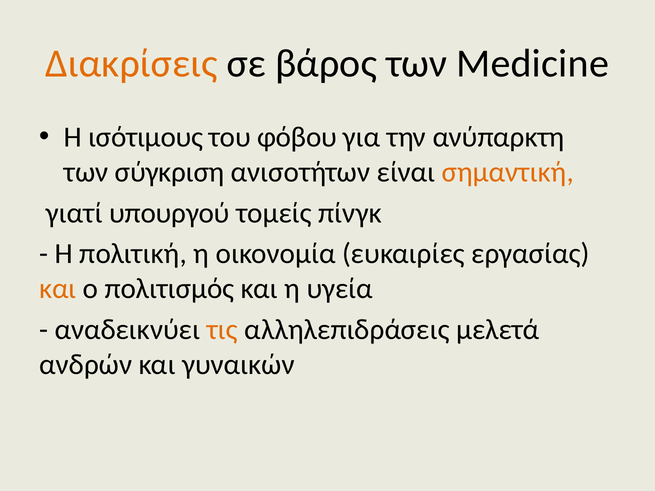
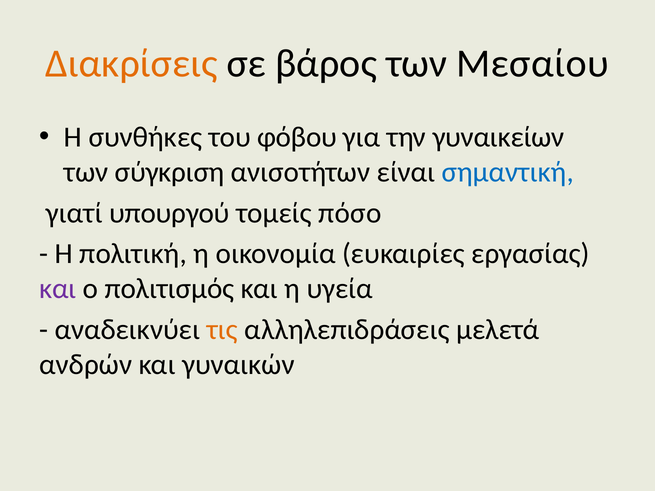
Medicine: Medicine -> Μεσαίου (532, 63)
ισότιμους: ισότιμους -> συνθήκες (145, 137)
ανύπαρκτη: ανύπαρκτη -> γυναικείων (499, 137)
σημαντική colour: orange -> blue (508, 172)
πίνγκ: πίνγκ -> πόσο (350, 213)
και colour: orange -> purple (58, 289)
